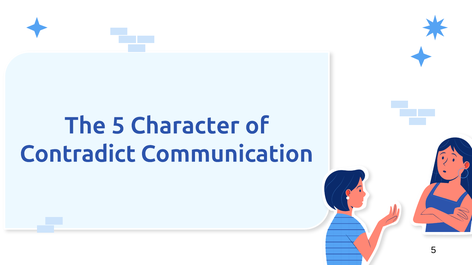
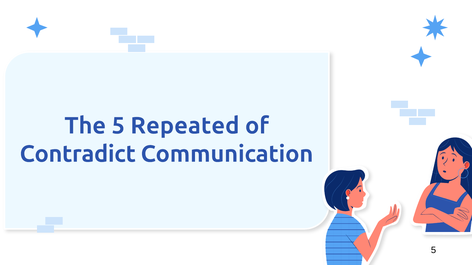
Character: Character -> Repeated (185, 126)
